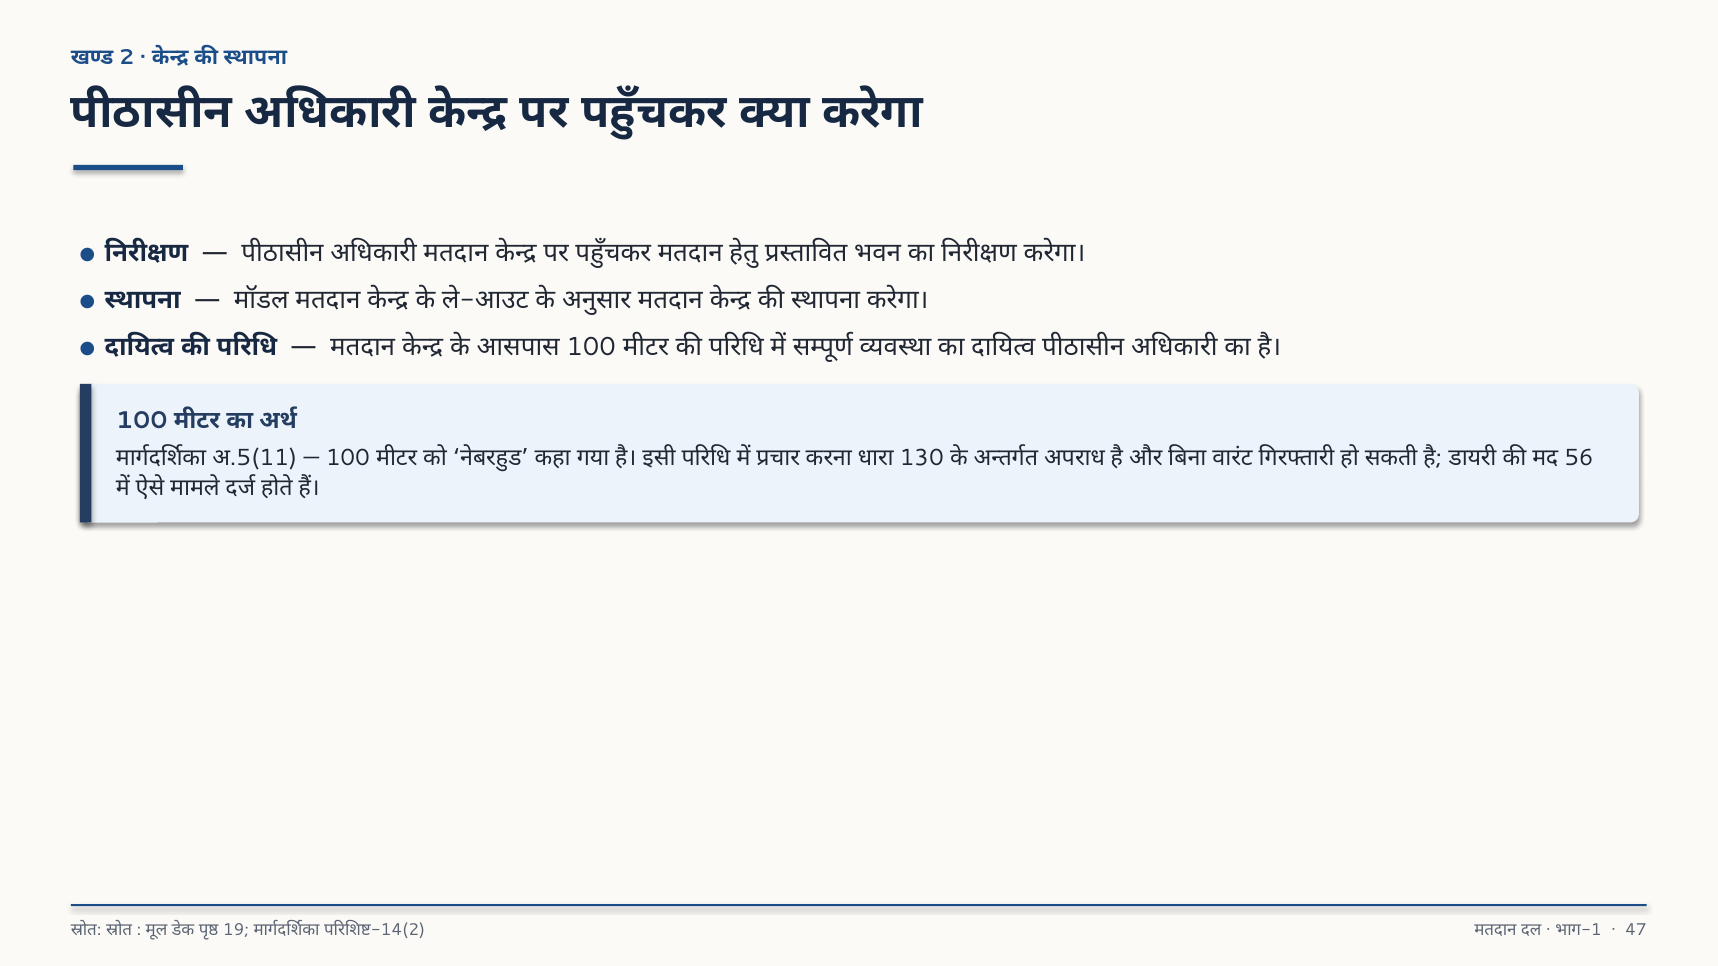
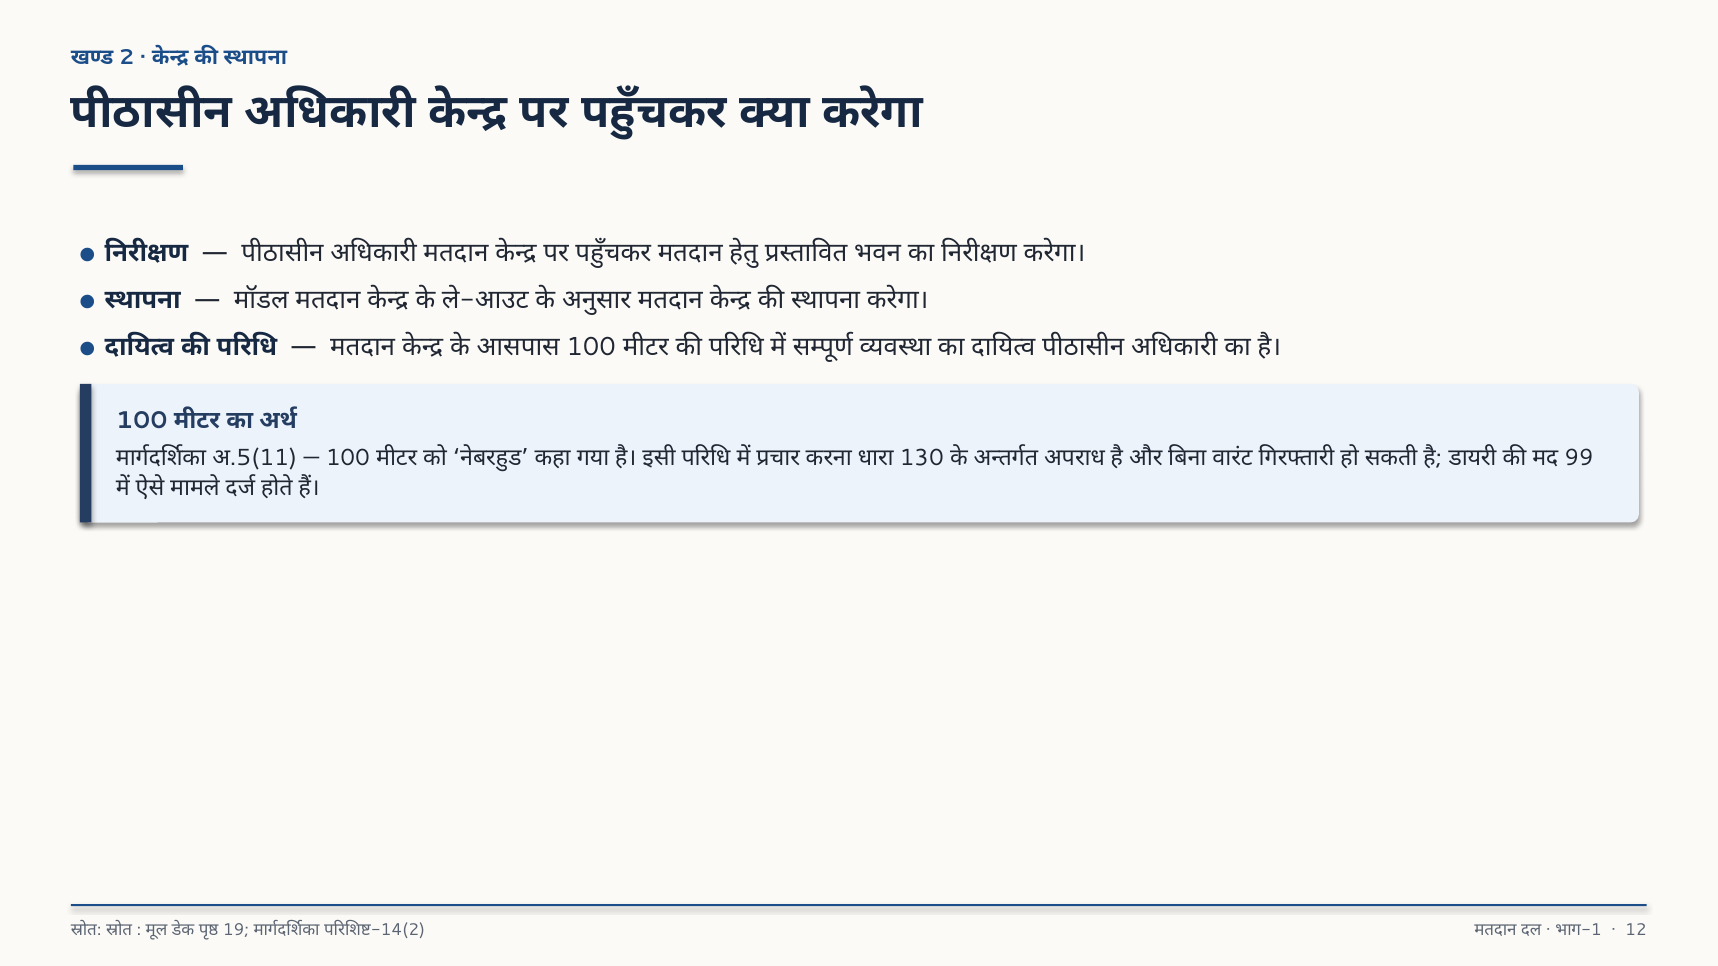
56: 56 -> 99 (1579, 458)
47: 47 -> 12 (1636, 930)
